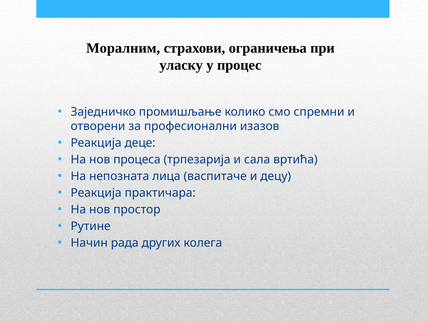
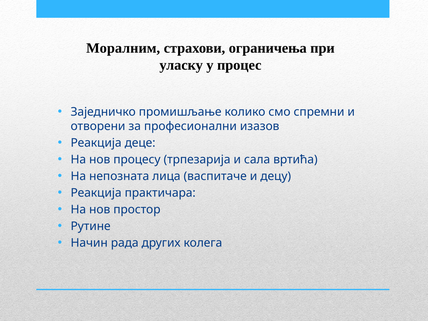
процеса: процеса -> процесу (137, 160)
